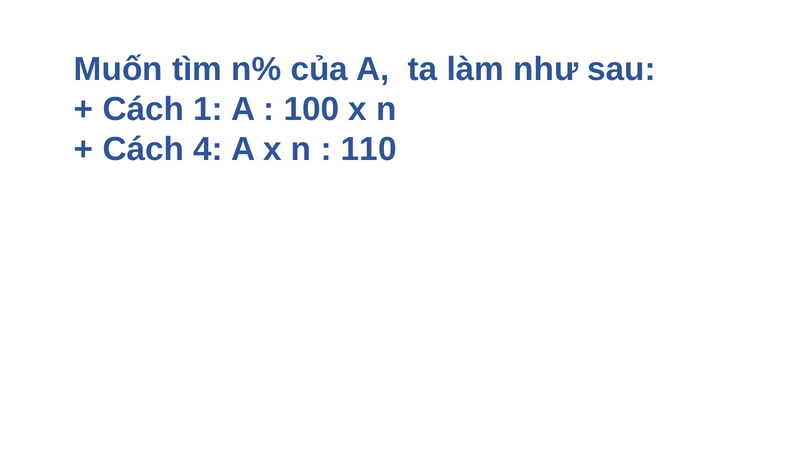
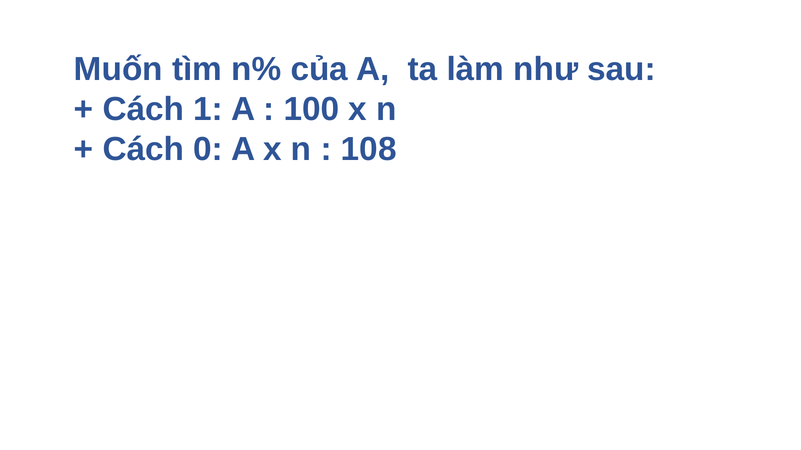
4: 4 -> 0 (208, 150)
110: 110 -> 108 (369, 150)
